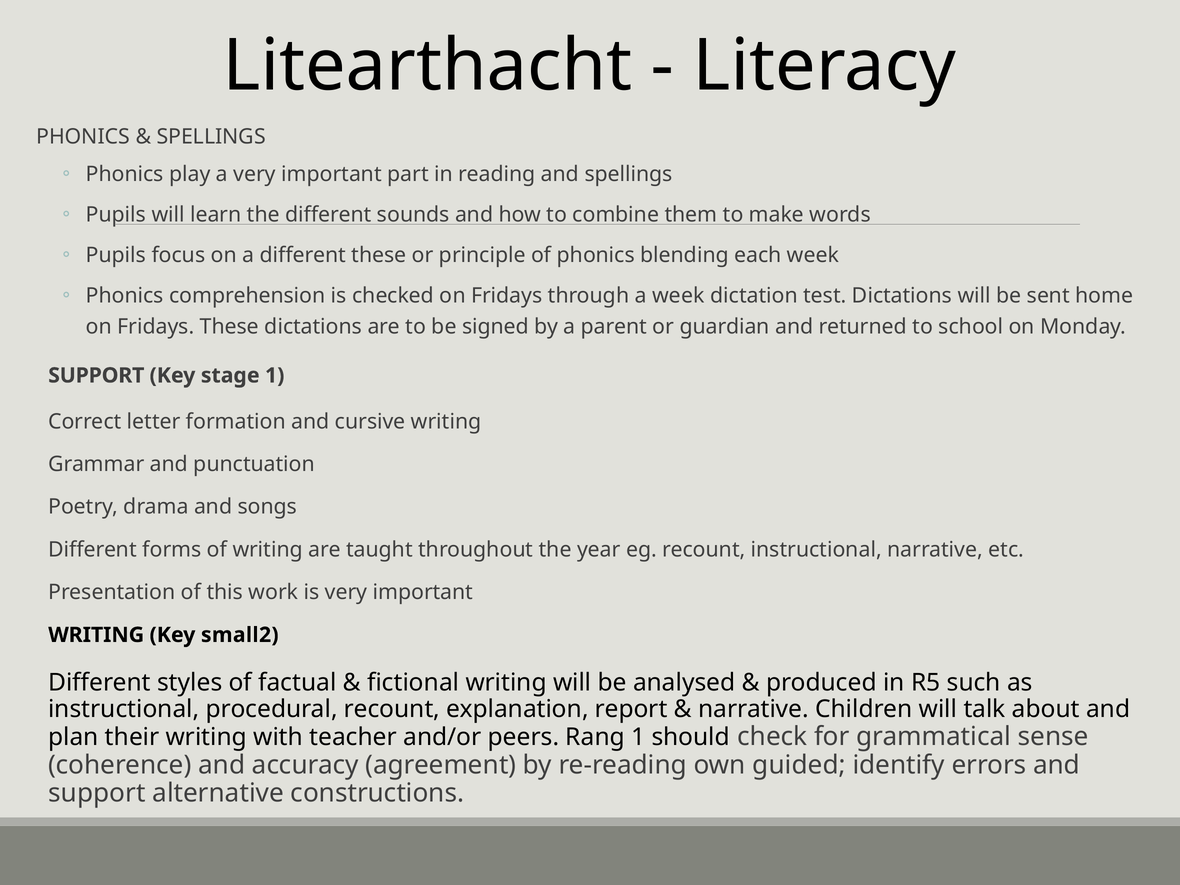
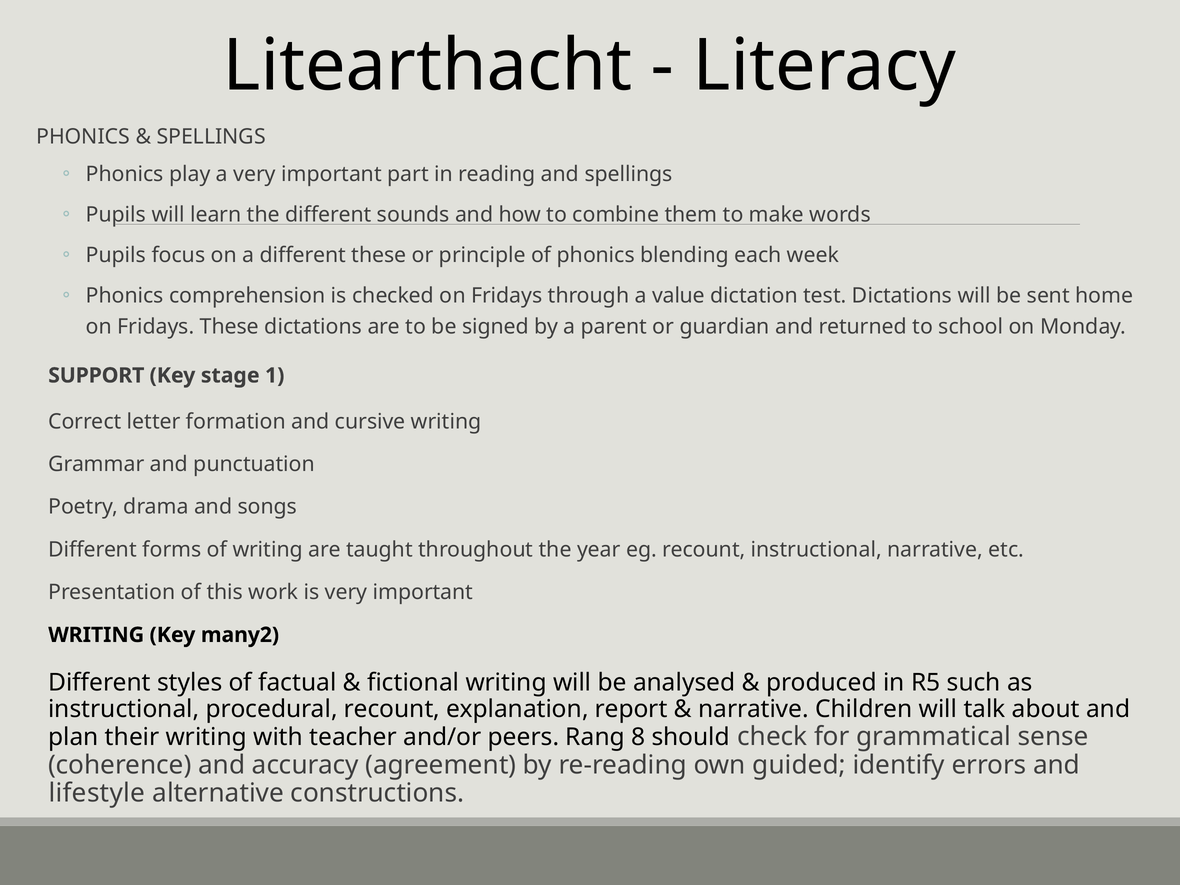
a week: week -> value (679, 296)
small2: small2 -> many2 (240, 635)
Rang 1: 1 -> 8 (638, 737)
support: support -> lifestyle (97, 793)
